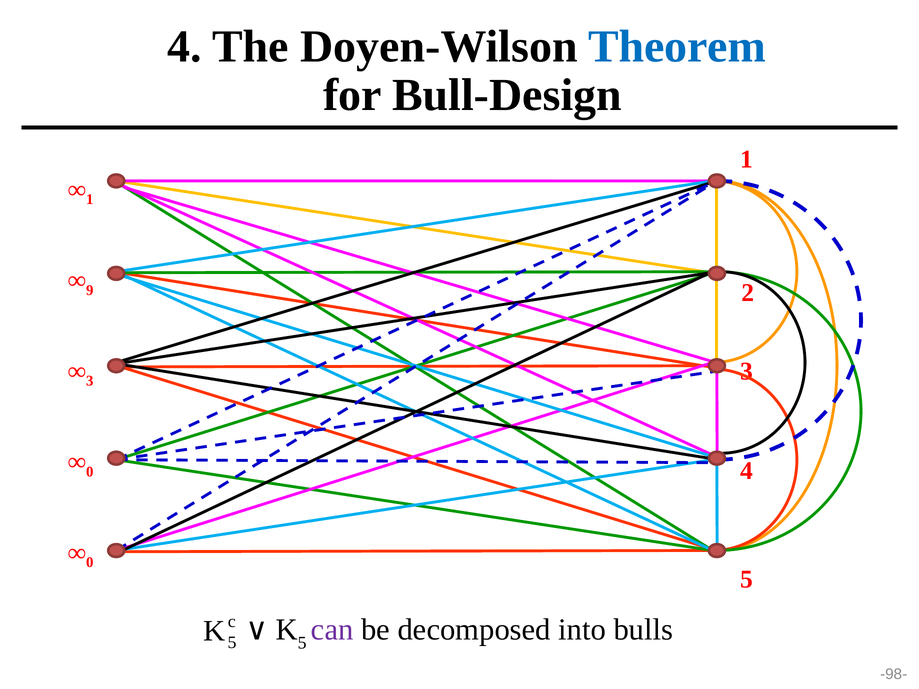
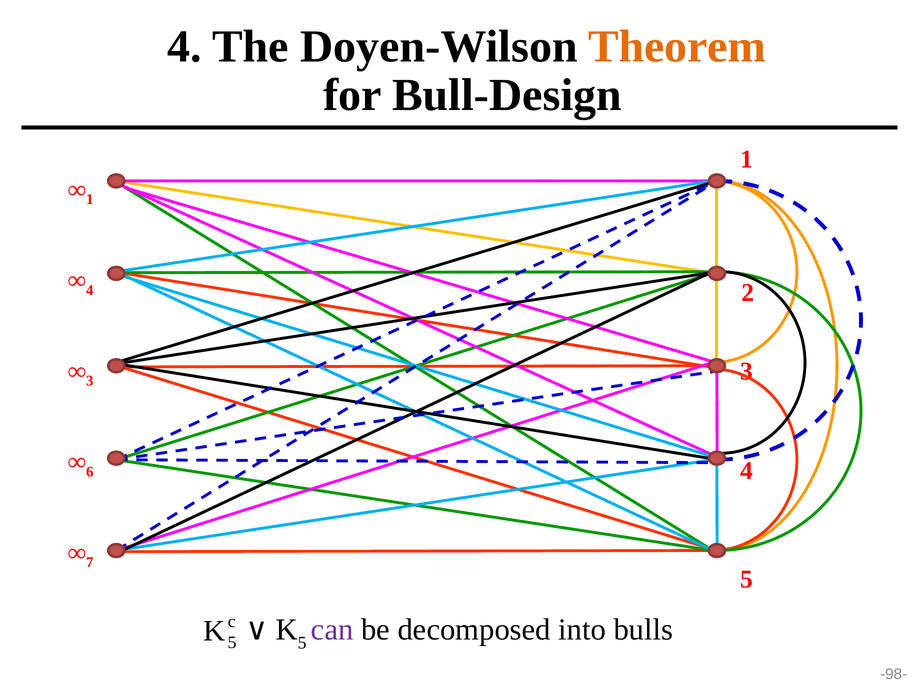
Theorem colour: blue -> orange (677, 47)
9: 9 -> 4 (90, 290)
0: 0 -> 6 (90, 472)
0: 0 -> 7 (90, 563)
